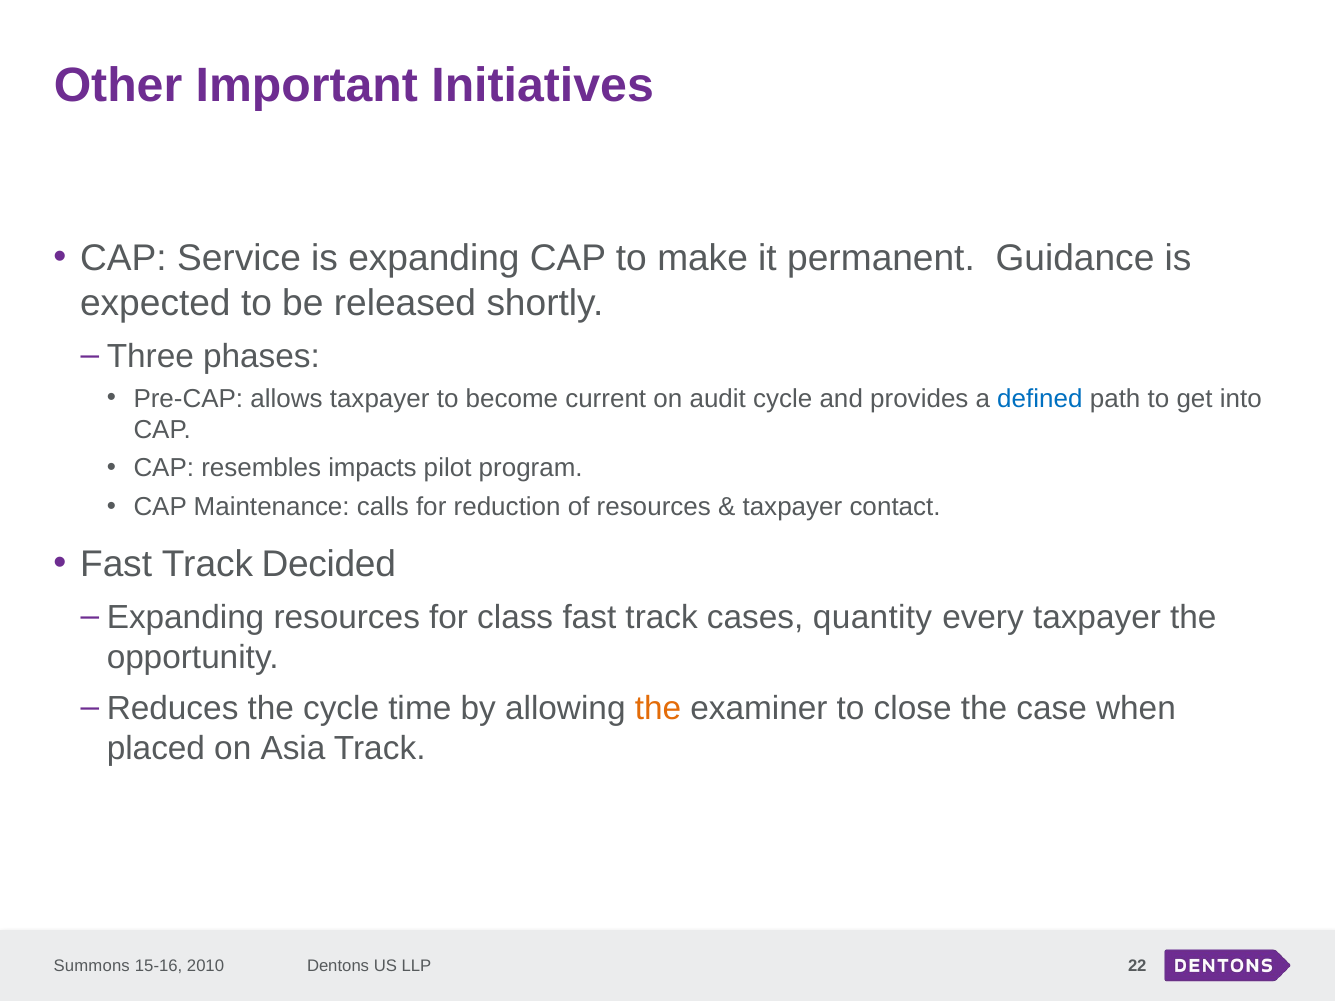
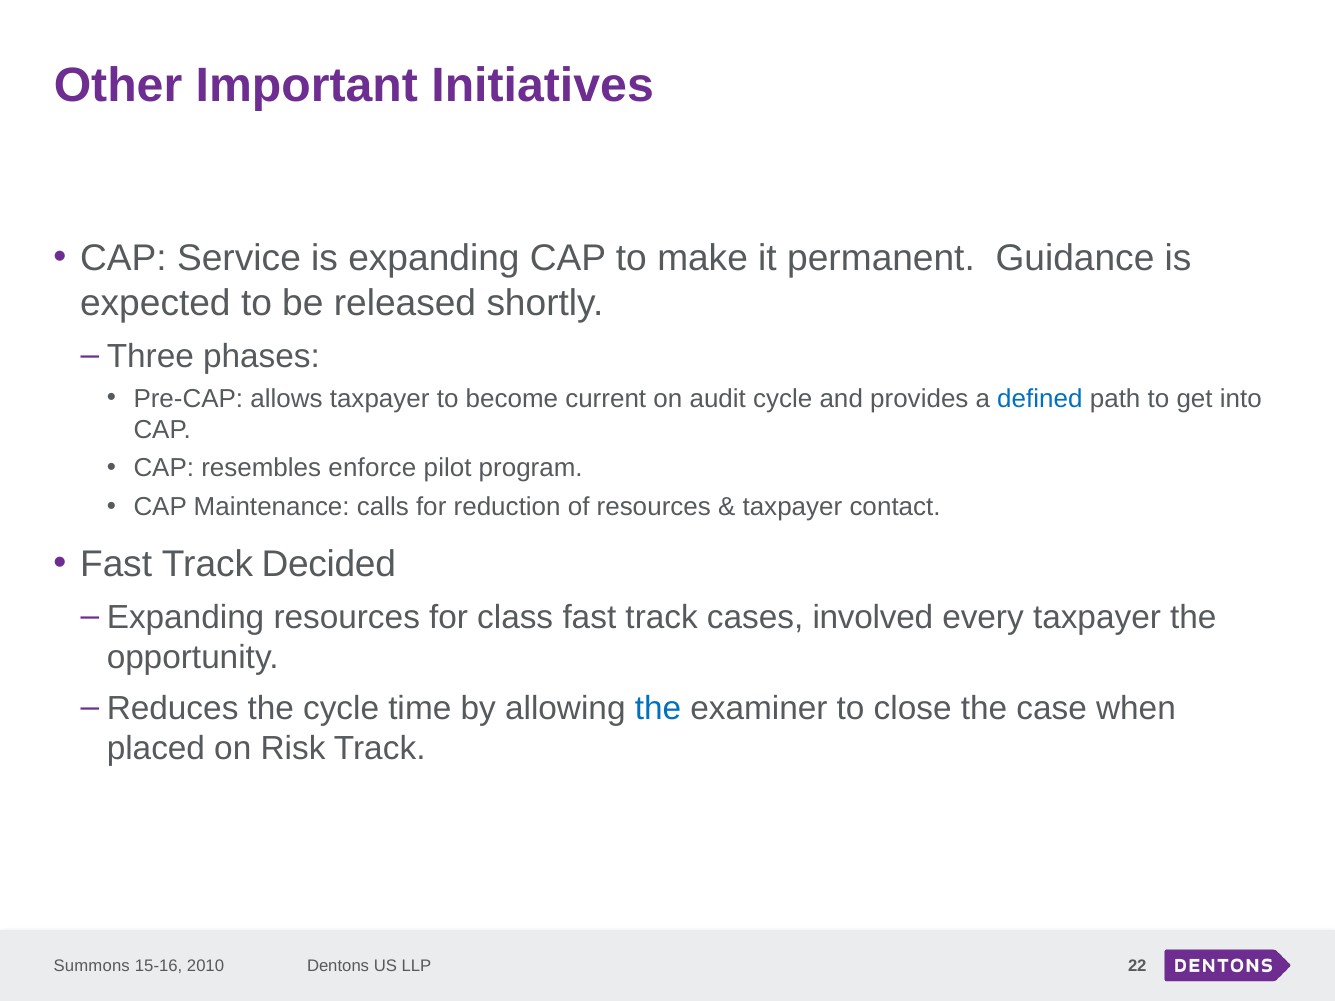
impacts: impacts -> enforce (372, 468)
quantity: quantity -> involved (873, 617)
the colour: orange -> blue (658, 709)
Asia: Asia -> Risk (293, 749)
